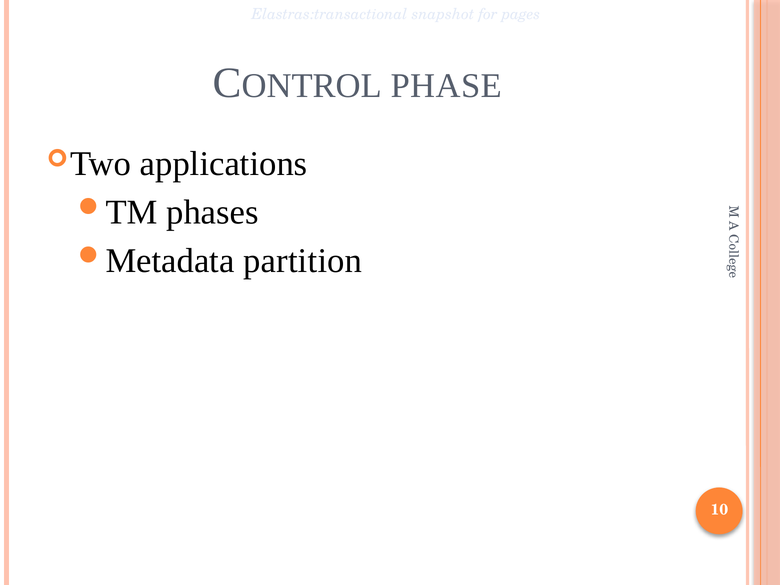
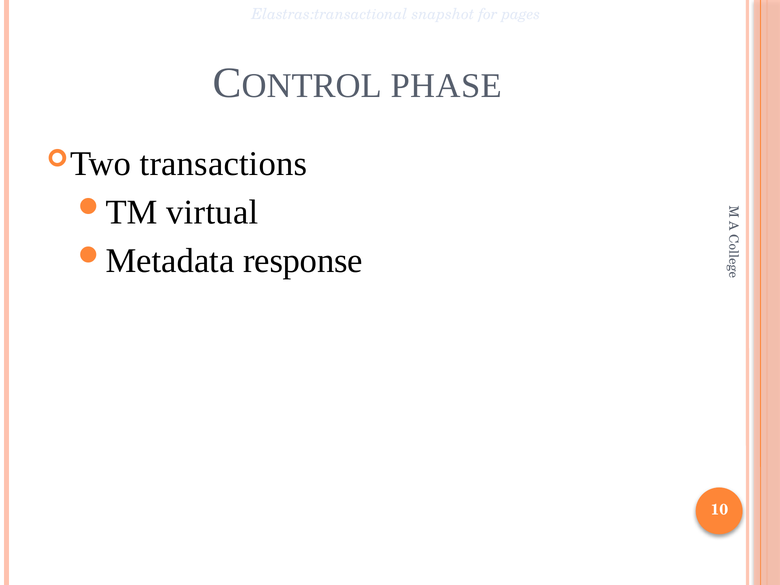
applications: applications -> transactions (224, 164)
phases: phases -> virtual (212, 212)
partition: partition -> response (303, 261)
